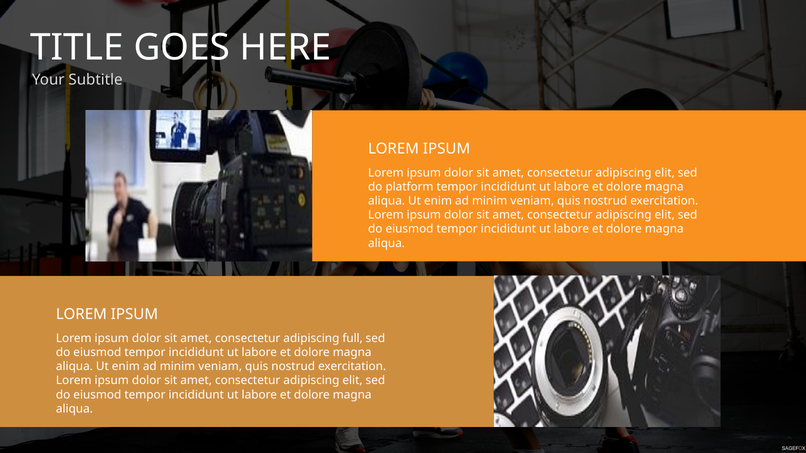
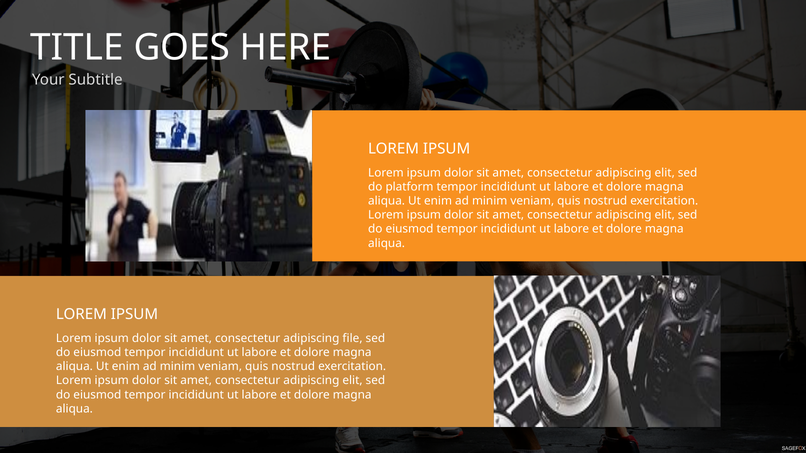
full: full -> file (353, 339)
